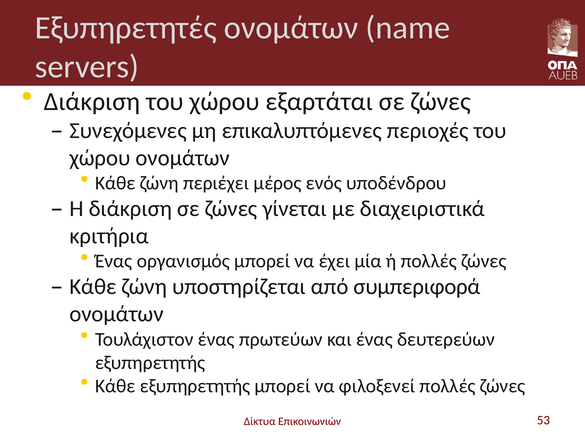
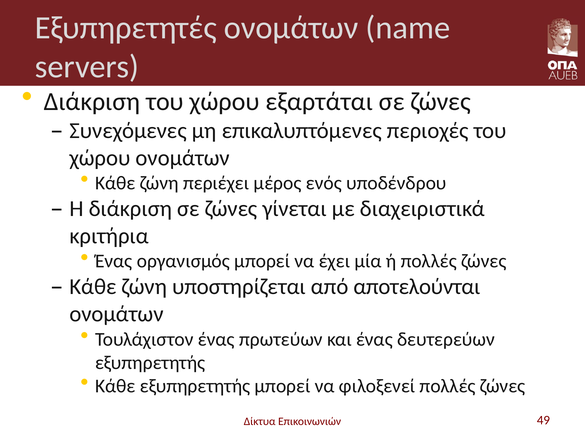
συμπεριφορά: συμπεριφορά -> αποτελούνται (417, 287)
53: 53 -> 49 (543, 420)
